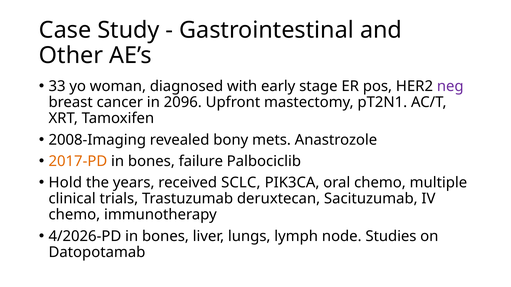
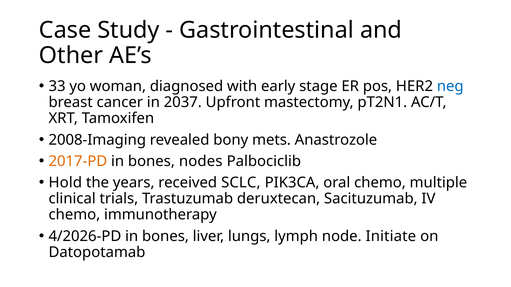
neg colour: purple -> blue (450, 86)
2096: 2096 -> 2037 (183, 102)
failure: failure -> nodes (201, 161)
Studies: Studies -> Initiate (391, 236)
